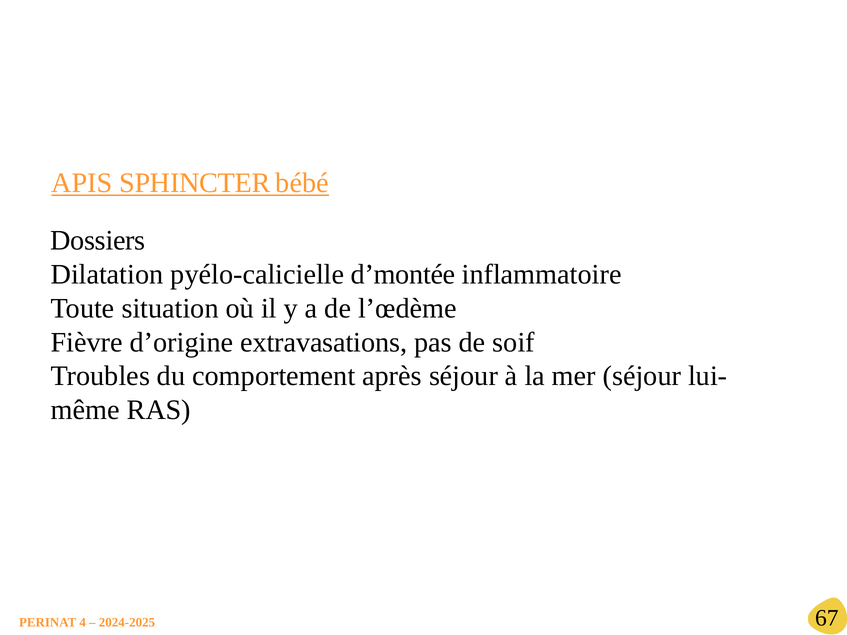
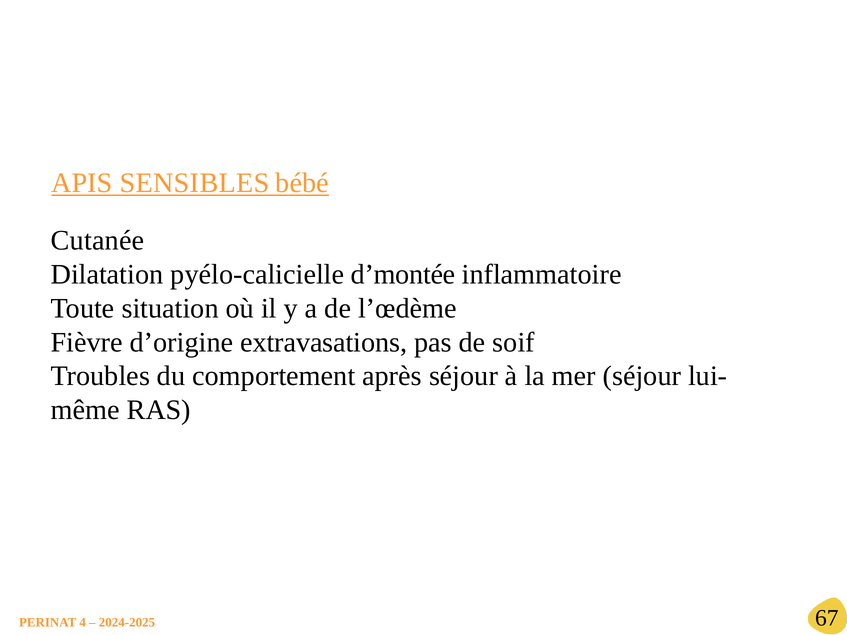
SPHINCTER: SPHINCTER -> SENSIBLES (195, 183)
Dossiers: Dossiers -> Cutanée (98, 241)
